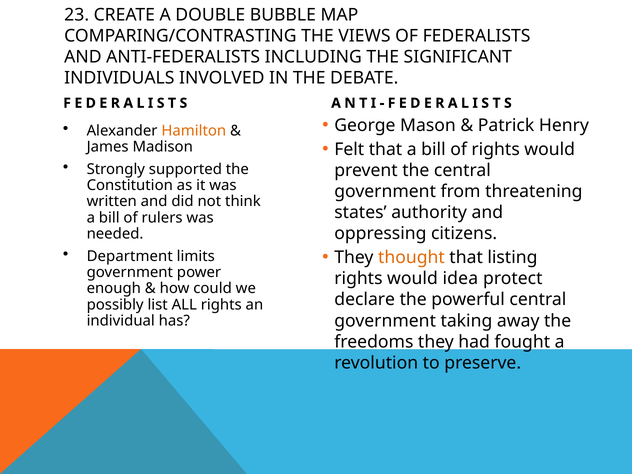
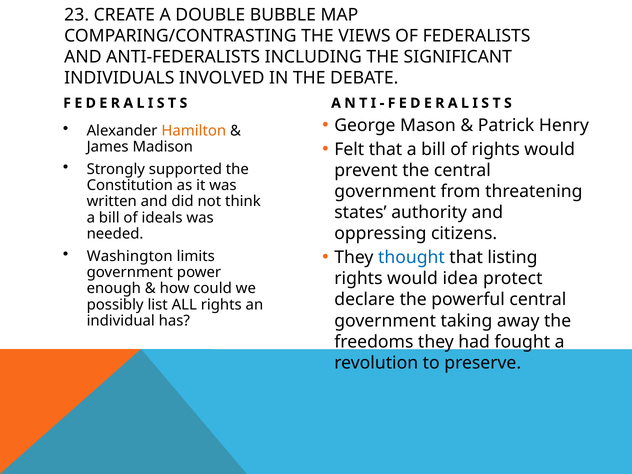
rulers: rulers -> ideals (162, 218)
Department: Department -> Washington (130, 256)
thought colour: orange -> blue (411, 257)
